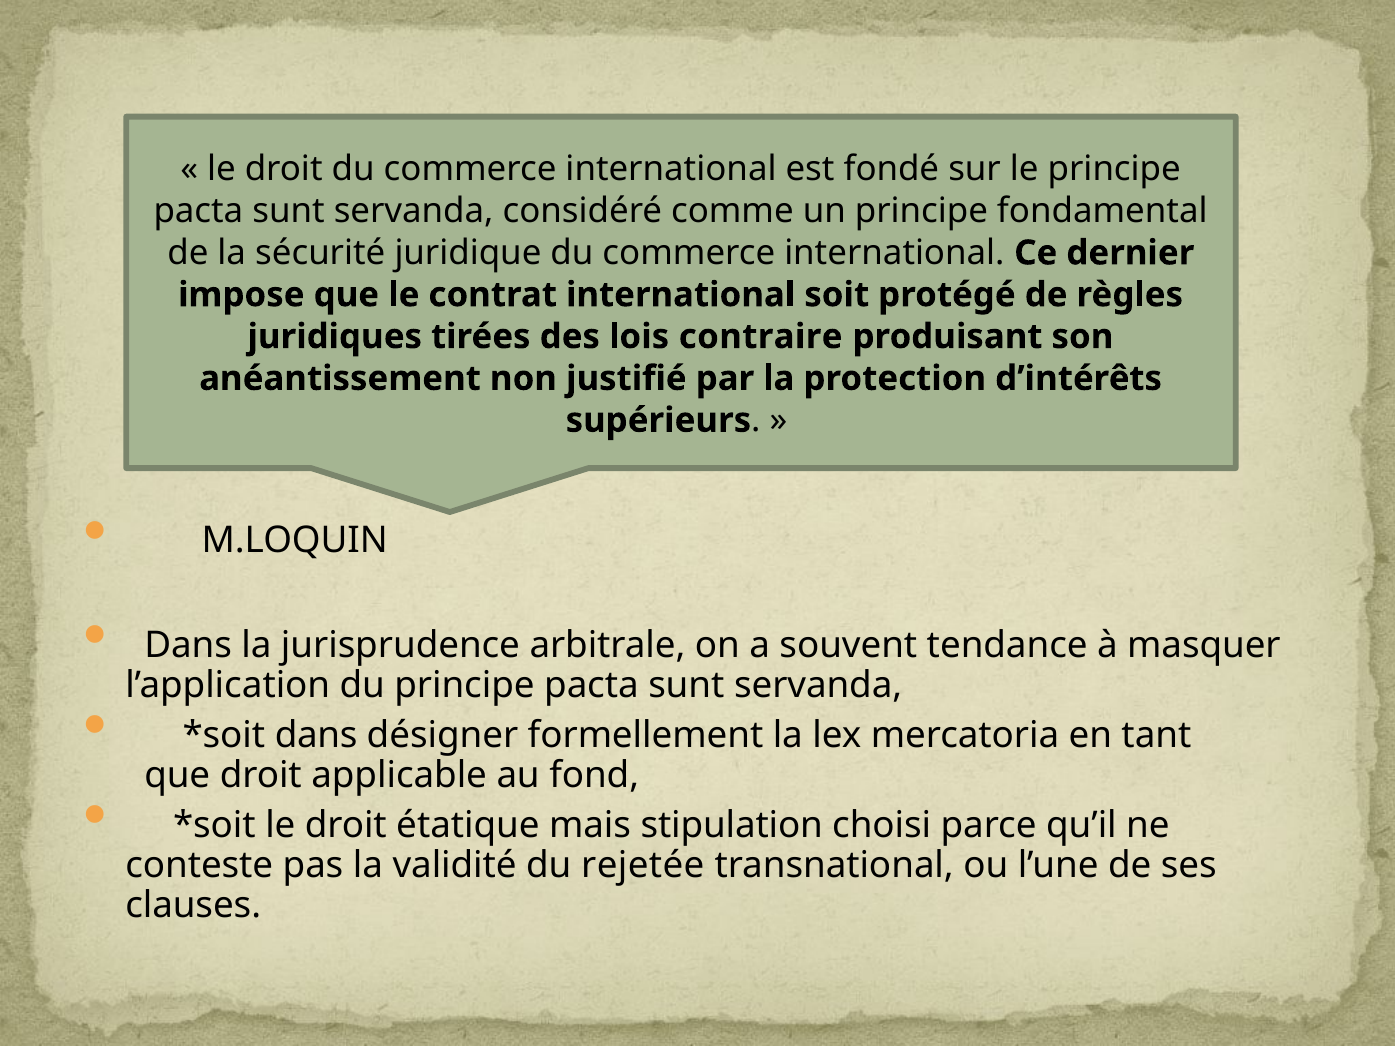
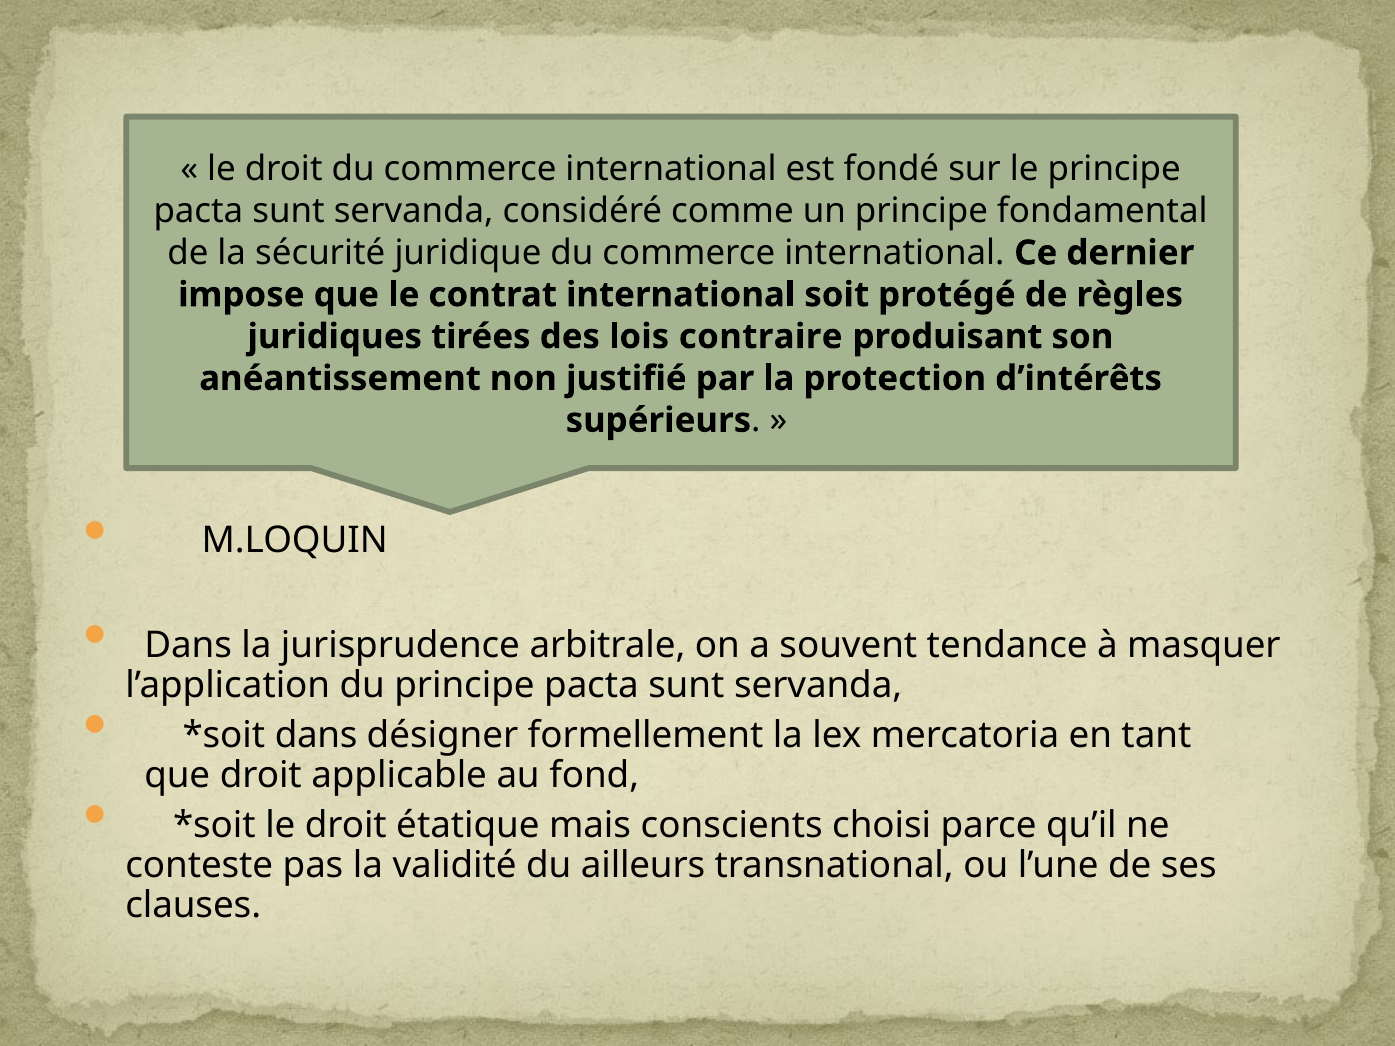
stipulation: stipulation -> conscients (732, 826)
rejetée: rejetée -> ailleurs (643, 865)
